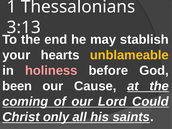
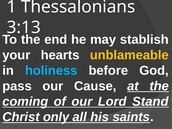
holiness colour: pink -> light blue (51, 71)
been: been -> pass (17, 86)
Could: Could -> Stand (150, 102)
